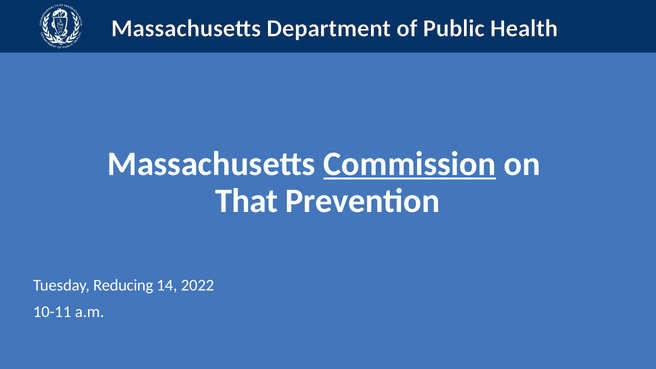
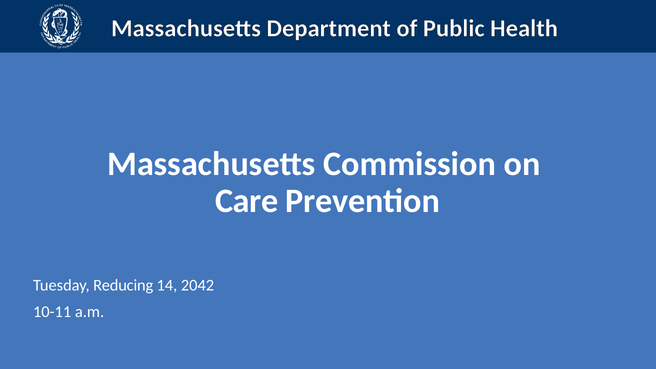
Commission underline: present -> none (410, 164)
That: That -> Care (247, 201)
2022: 2022 -> 2042 (198, 285)
